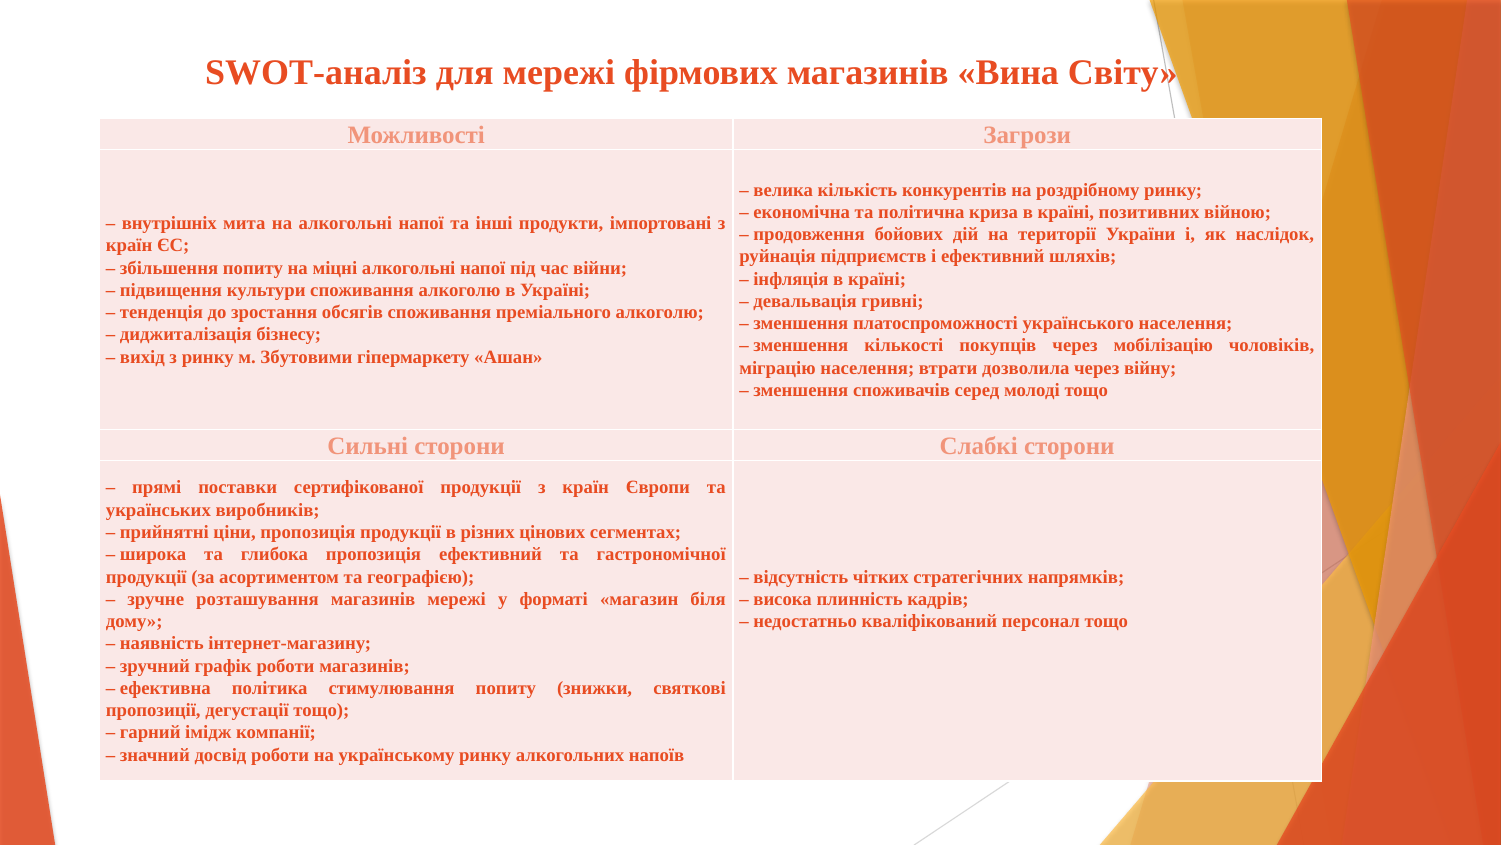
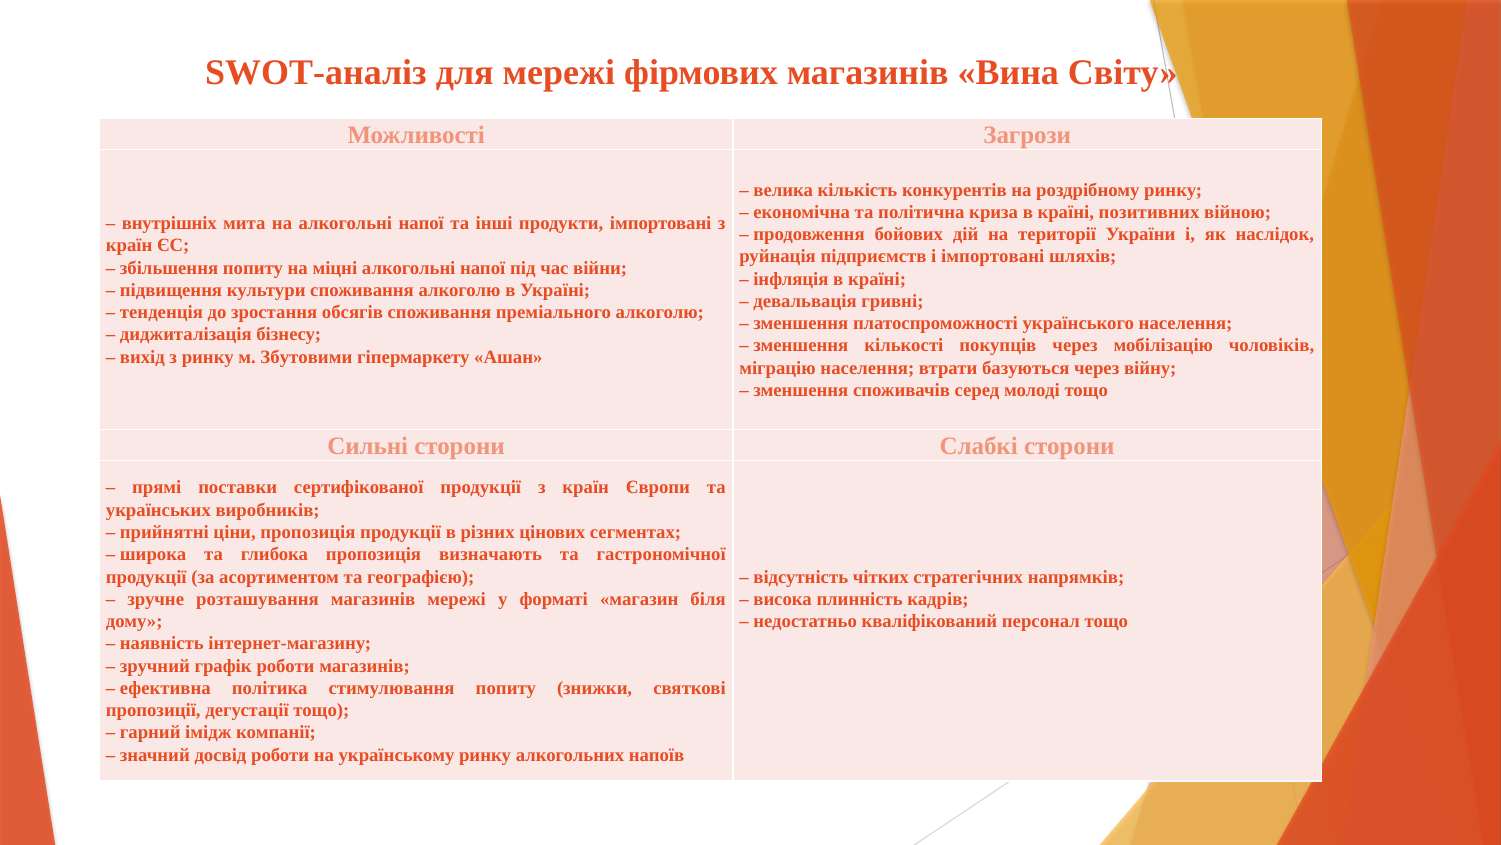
і ефективний: ефективний -> імпортовані (993, 256)
дозволила: дозволила -> базуються (1026, 368)
пропозиція ефективний: ефективний -> визначають (491, 554)
